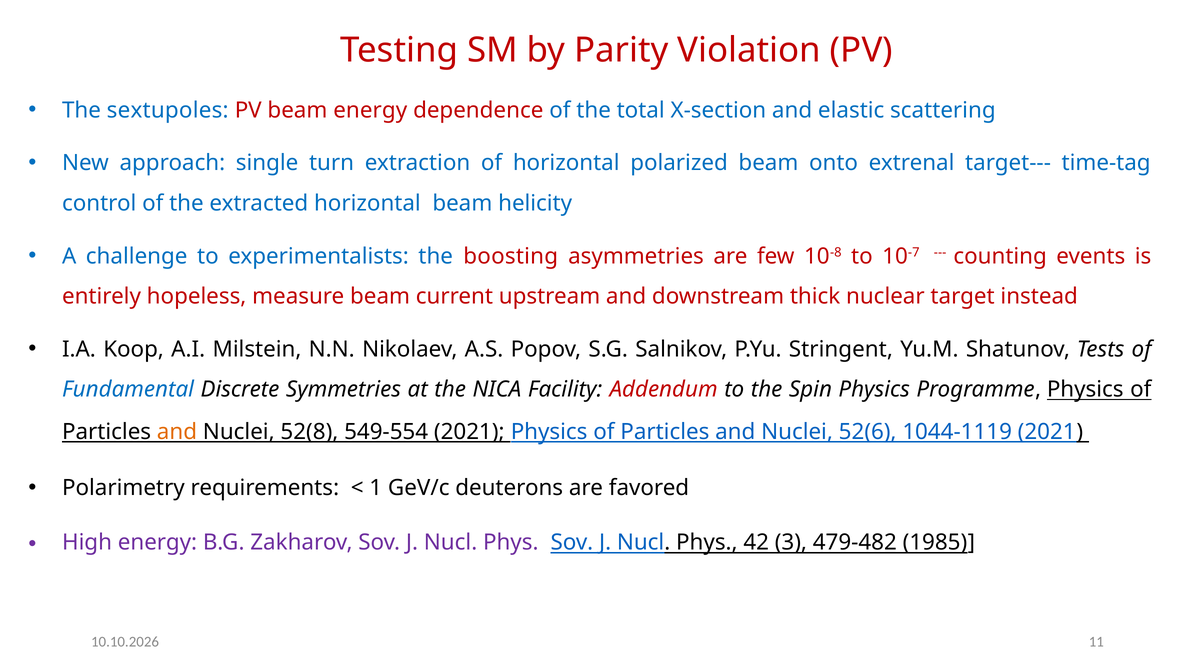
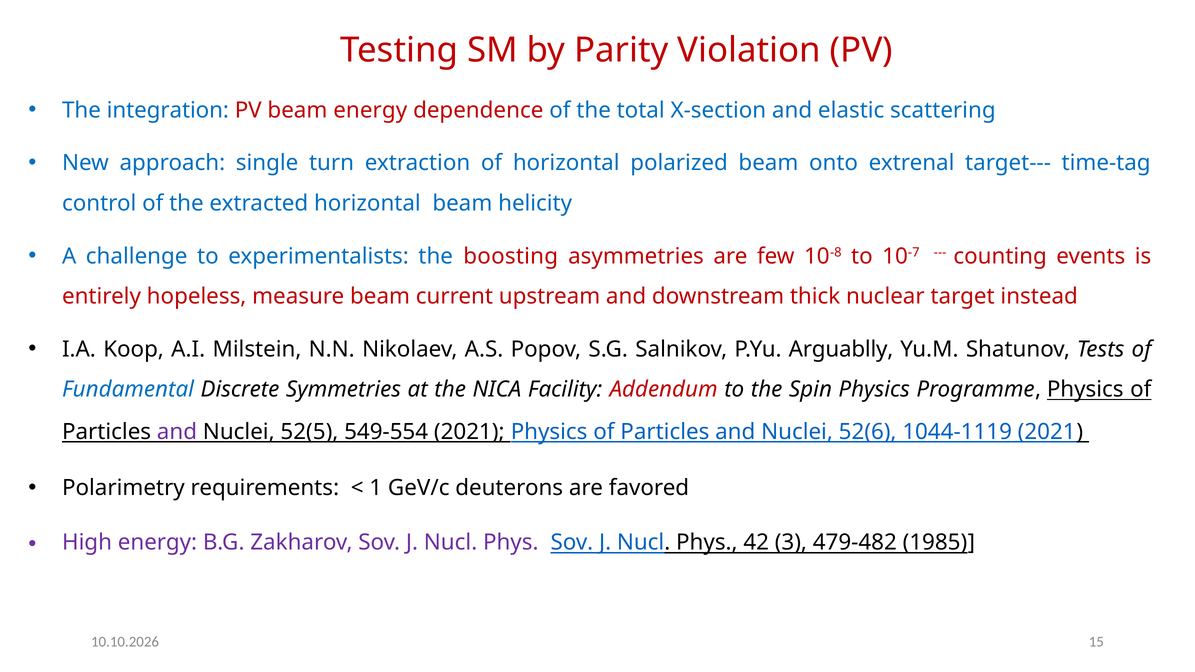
sextupoles: sextupoles -> integration (168, 110)
Stringent: Stringent -> Arguablly (841, 349)
and colour: orange -> purple (177, 432)
52(8: 52(8 -> 52(5 (309, 432)
11: 11 -> 15 (1096, 642)
